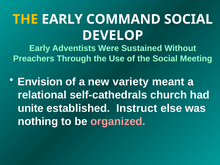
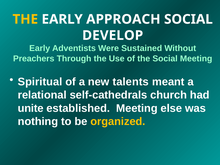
COMMAND: COMMAND -> APPROACH (123, 19)
Envision: Envision -> Spiritual (40, 82)
variety: variety -> talents (131, 82)
established Instruct: Instruct -> Meeting (137, 108)
organized colour: pink -> yellow (118, 121)
